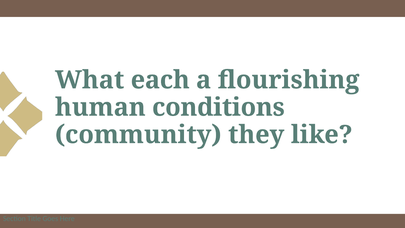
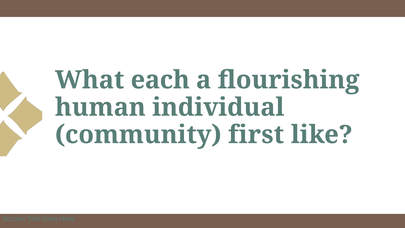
conditions: conditions -> individual (218, 107)
they: they -> first (256, 135)
